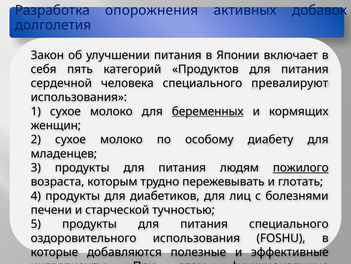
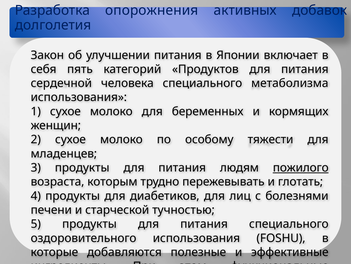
превалируют: превалируют -> метаболизма (290, 83)
беременных underline: present -> none (208, 111)
диабету: диабету -> тяжести (271, 139)
